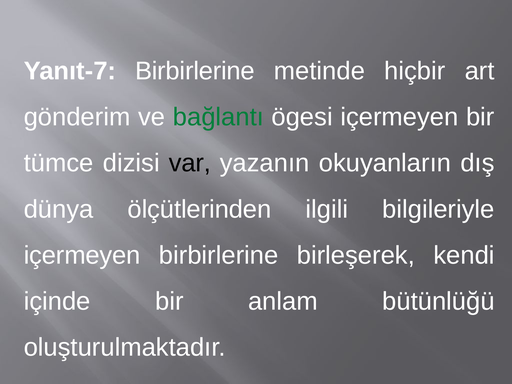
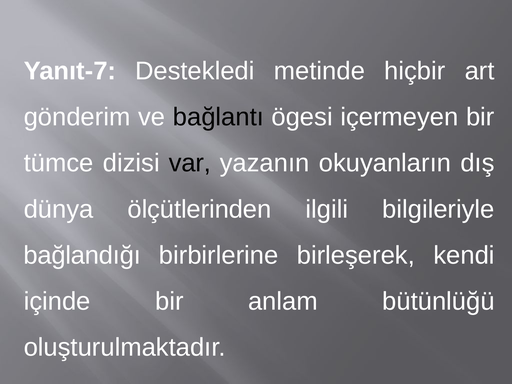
Yanıt-7 Birbirlerine: Birbirlerine -> Destekledi (195, 71)
bağlantı colour: green -> black (218, 117)
içermeyen: içermeyen -> bağlandığı (82, 255)
